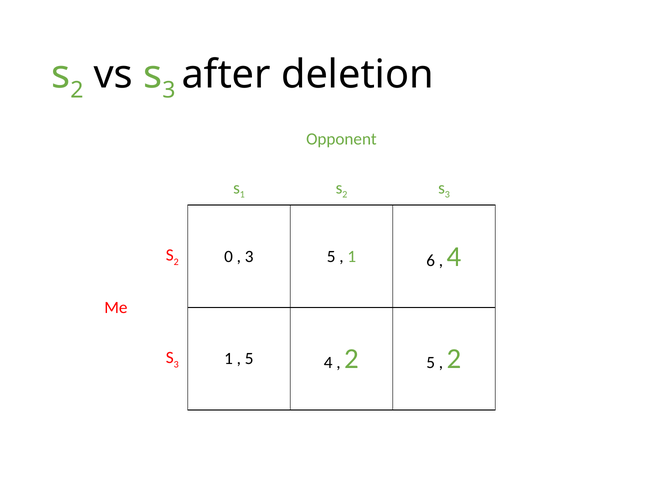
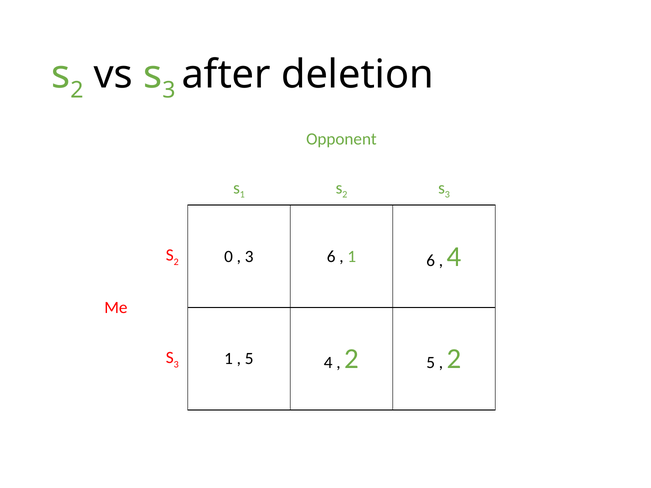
3 5: 5 -> 6 (331, 256)
